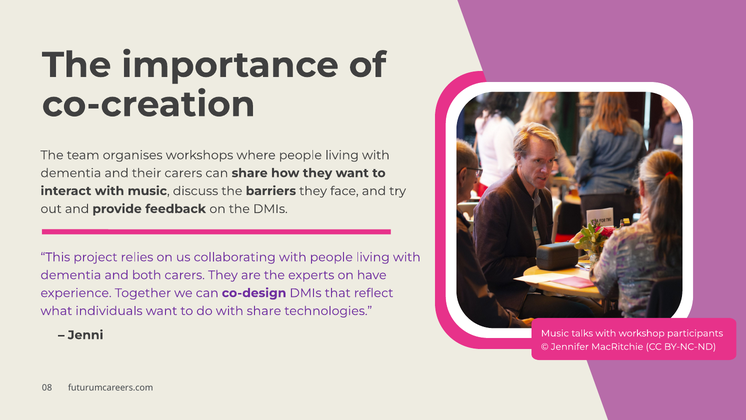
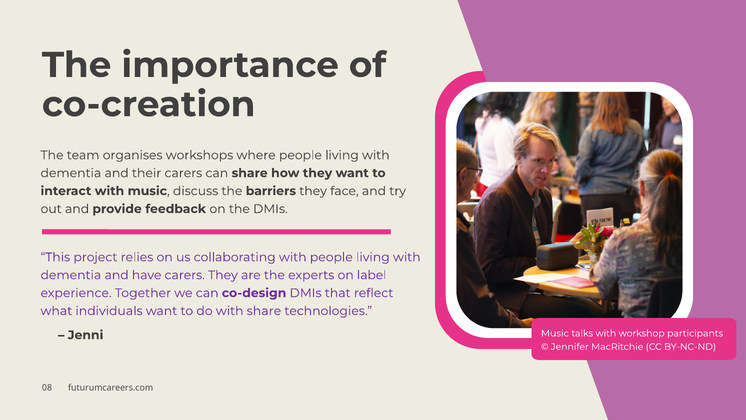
both: both -> have (147, 275)
have: have -> label (372, 275)
